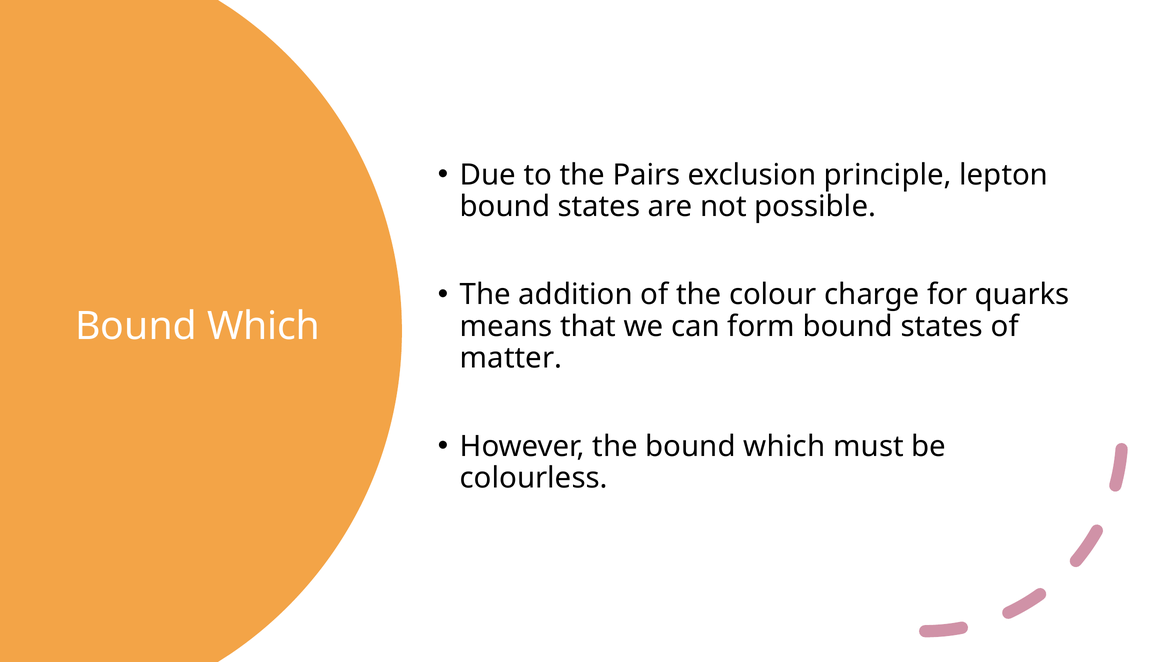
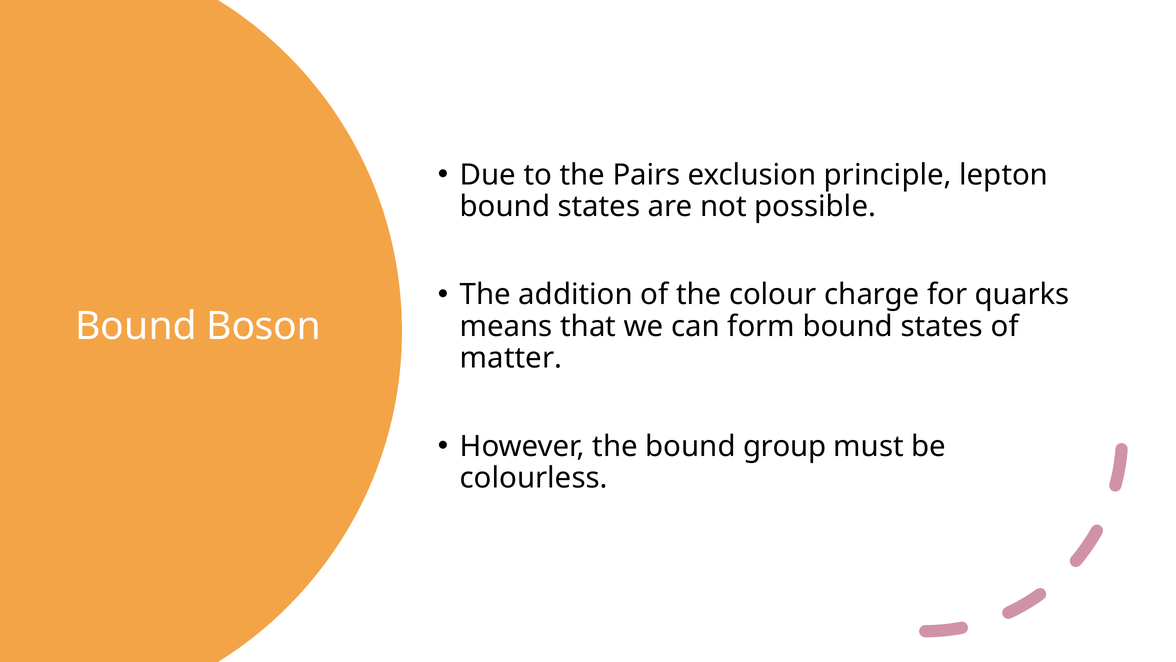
Which: Which -> Boson (264, 326)
the bound which: which -> group (785, 446)
